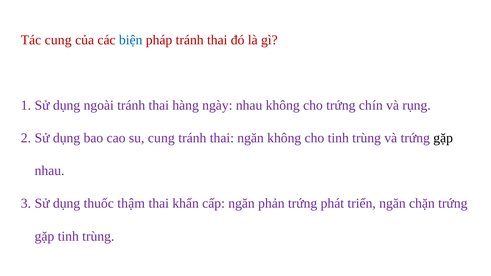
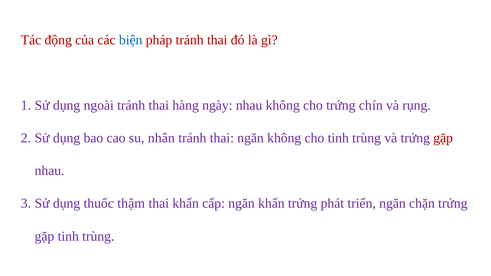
Tác cung: cung -> động (58, 40)
su cung: cung -> nhân (161, 138)
gặp colour: black -> red (443, 138)
ngăn phản: phản -> khẩn (271, 204)
